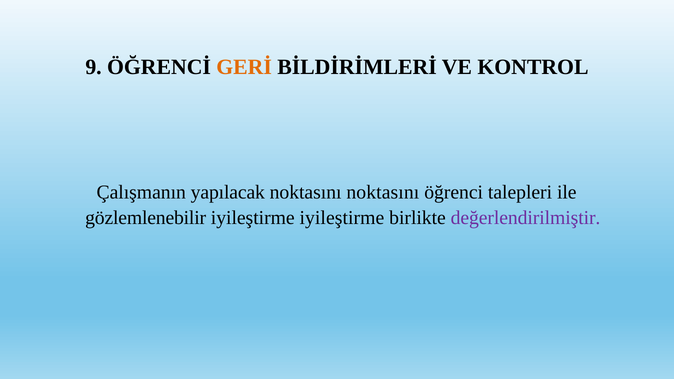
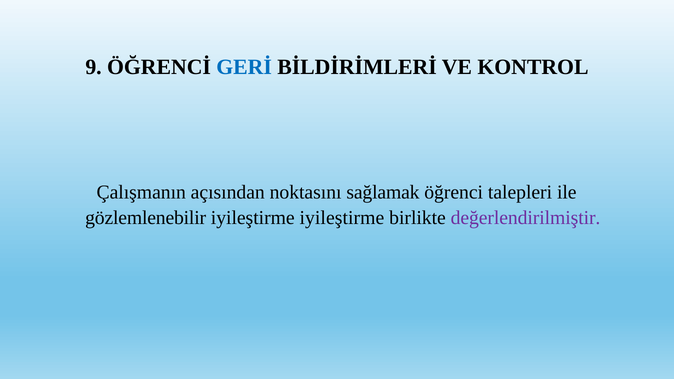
GERİ colour: orange -> blue (244, 67)
yapılacak: yapılacak -> açısından (228, 192)
noktasını noktasını: noktasını -> sağlamak (383, 192)
